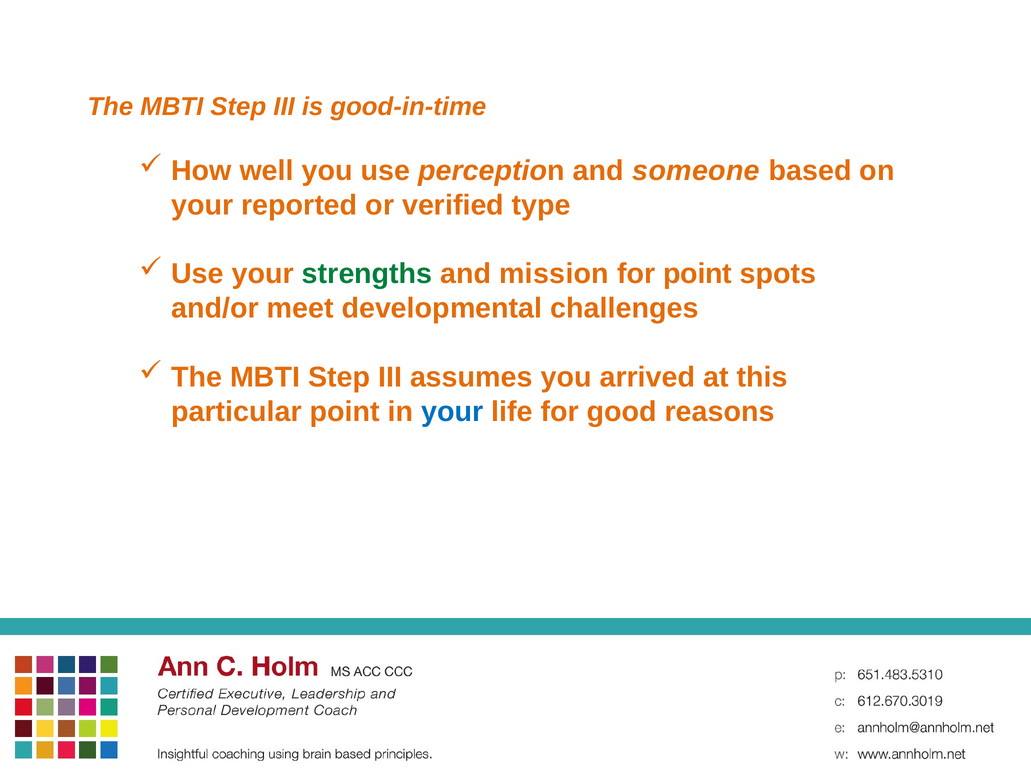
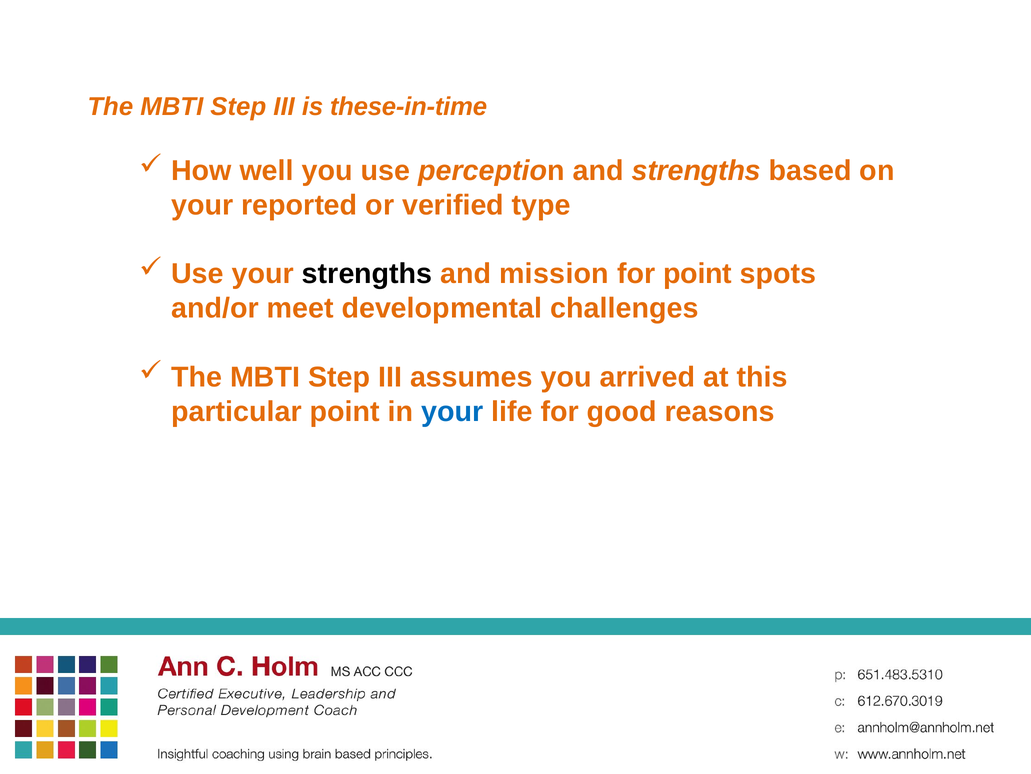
good-in-time: good-in-time -> these-in-time (408, 107)
and someone: someone -> strengths (696, 171)
strengths colour: green -> black (367, 274)
